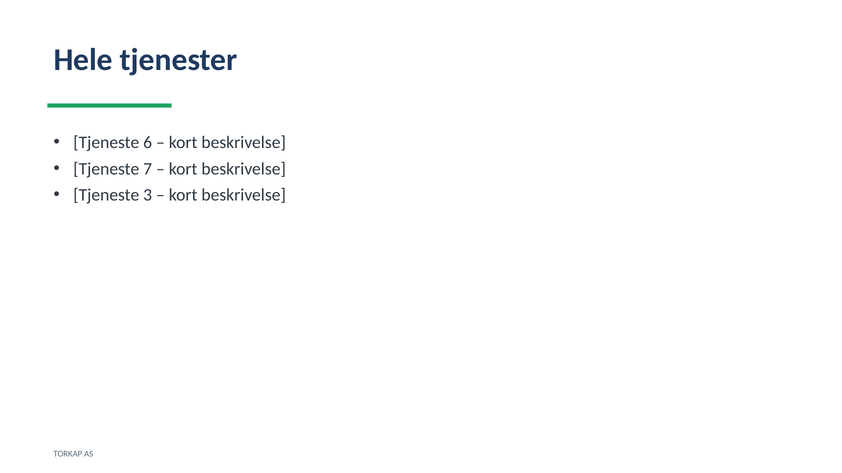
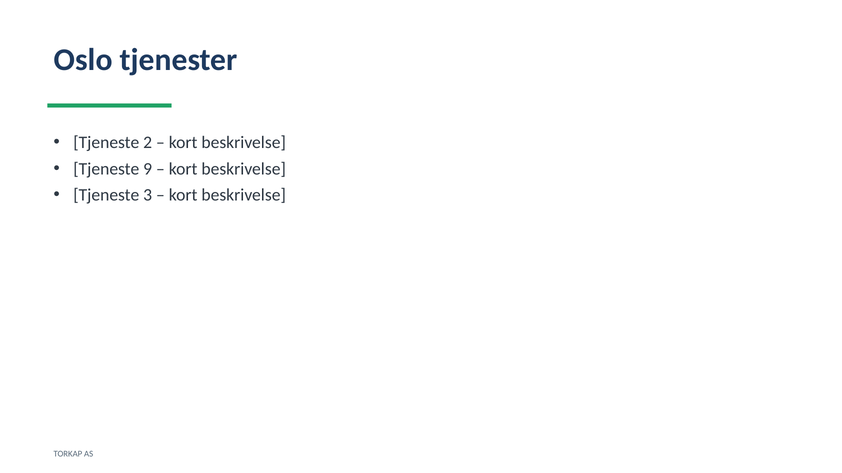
Hele: Hele -> Oslo (83, 60)
6: 6 -> 2 (148, 143)
7: 7 -> 9 (148, 169)
